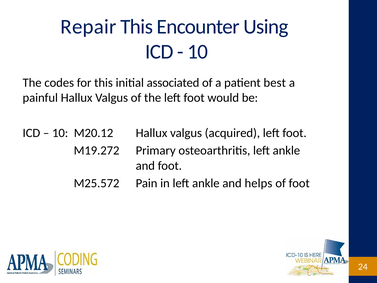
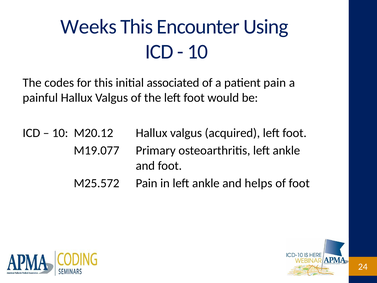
Repair: Repair -> Weeks (89, 27)
patient best: best -> pain (275, 83)
M19.272: M19.272 -> M19.077 (97, 150)
